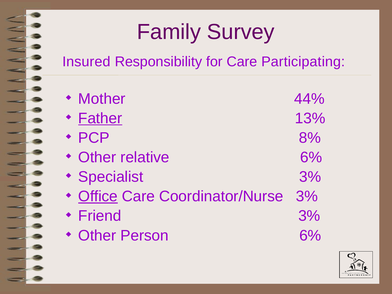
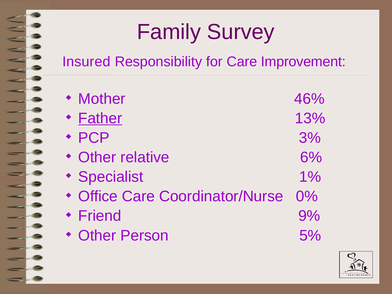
Participating: Participating -> Improvement (303, 62)
44%: 44% -> 46% (309, 99)
8%: 8% -> 3% (310, 138)
Specialist 3%: 3% -> 1% (310, 177)
Office underline: present -> none (98, 196)
Coordinator/Nurse 3%: 3% -> 0% (307, 196)
Friend 3%: 3% -> 9% (309, 216)
Person 6%: 6% -> 5% (310, 235)
